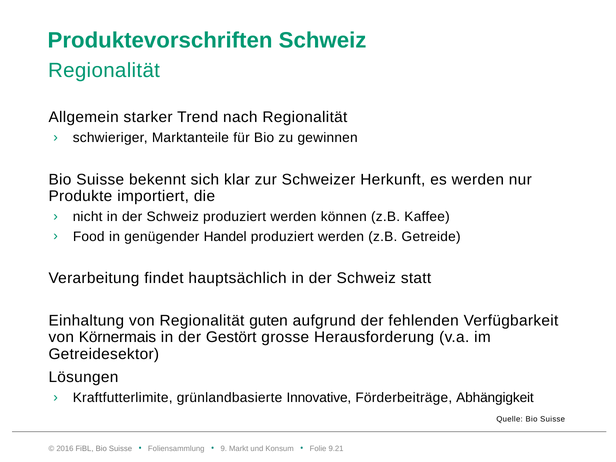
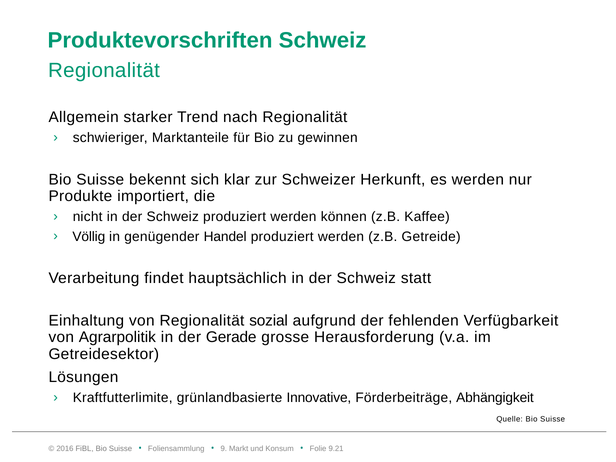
Food: Food -> Völlig (89, 237)
guten: guten -> sozial (269, 321)
Körnermais: Körnermais -> Agrarpolitik (117, 337)
Gestört: Gestört -> Gerade (231, 337)
